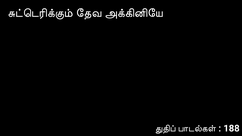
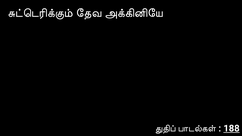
188 underline: none -> present (232, 129)
